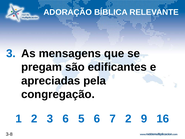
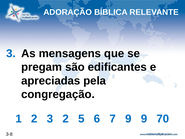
3 6: 6 -> 2 (66, 119)
7 2: 2 -> 9 (128, 119)
16: 16 -> 70 (163, 119)
